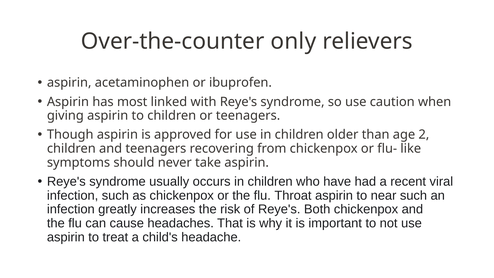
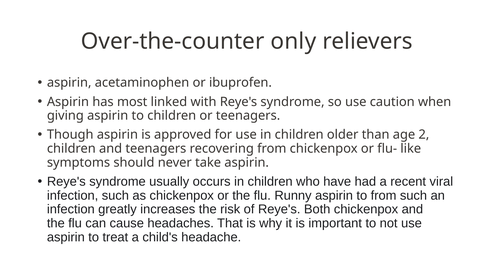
Throat: Throat -> Runny (293, 195)
to near: near -> from (384, 195)
